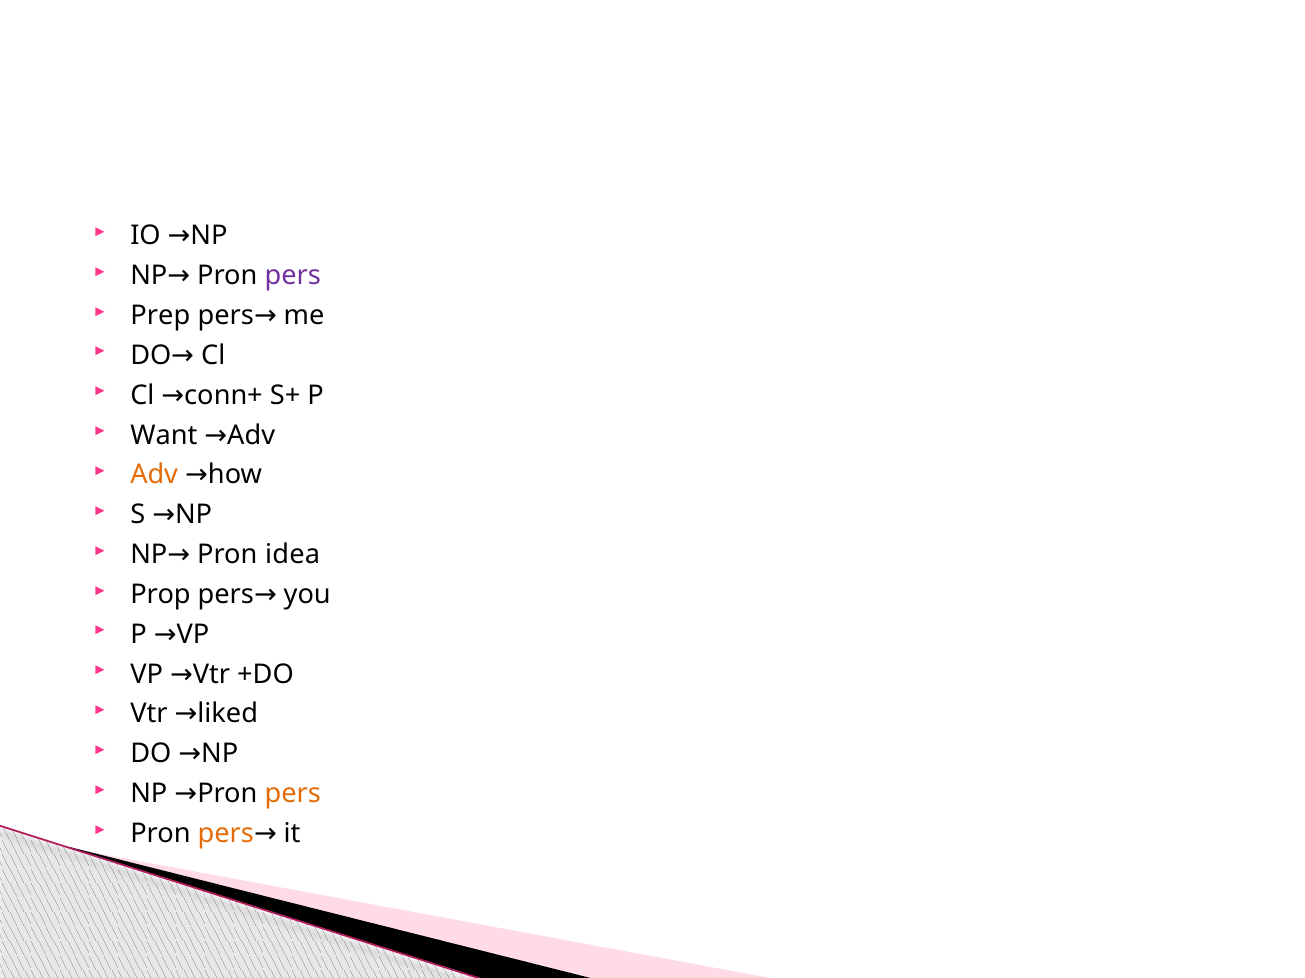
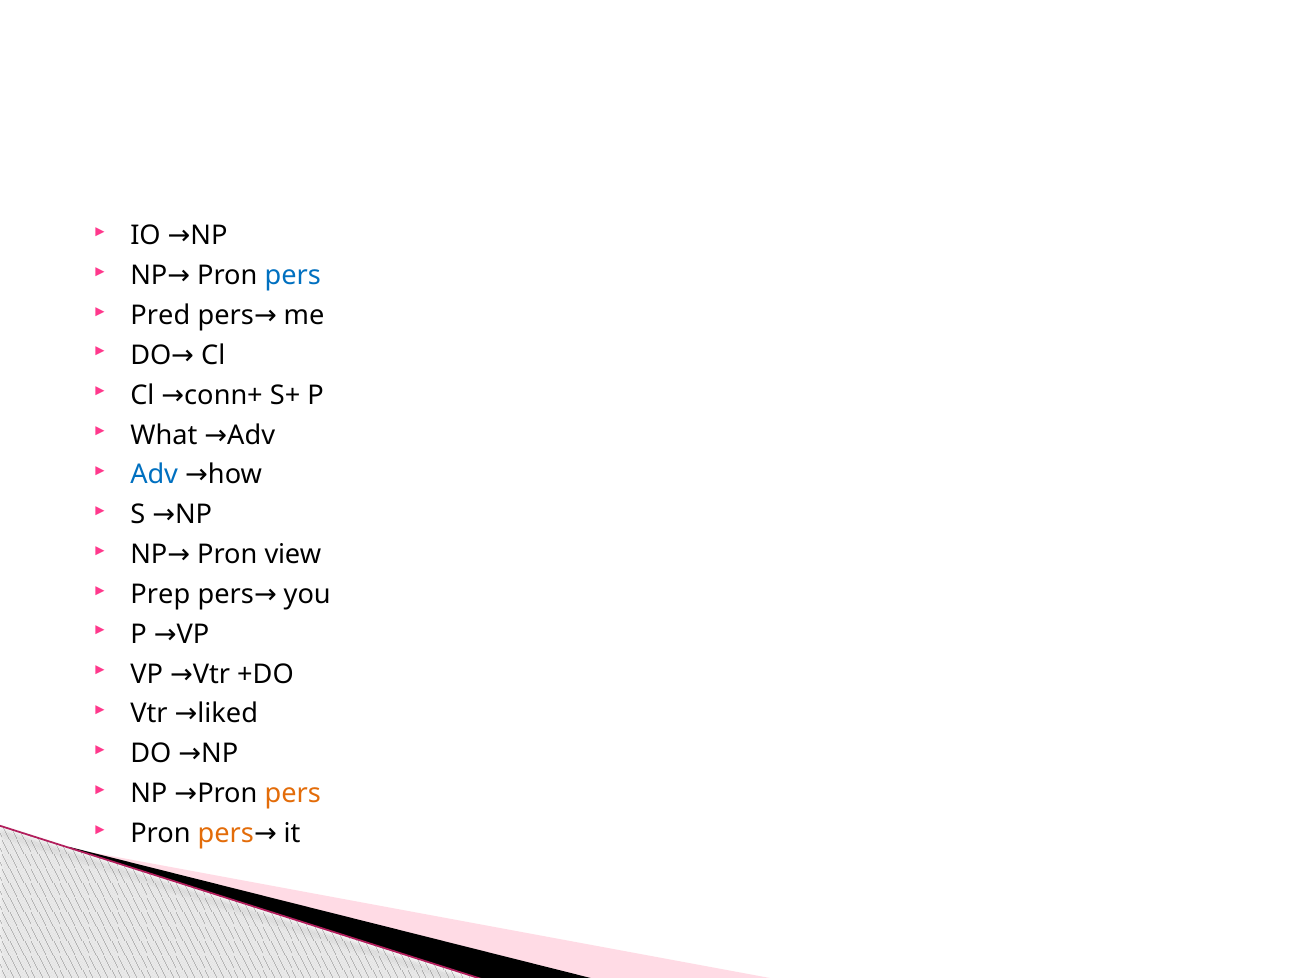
pers colour: purple -> blue (293, 276)
Prep: Prep -> Pred (160, 316)
Want: Want -> What (164, 435)
Adv colour: orange -> blue (154, 475)
idea: idea -> view (293, 555)
Prop: Prop -> Prep (160, 595)
